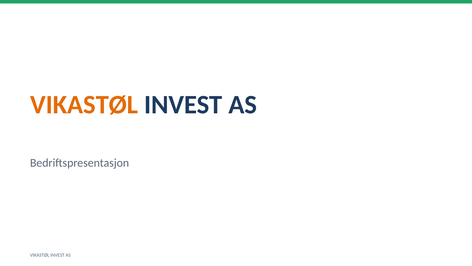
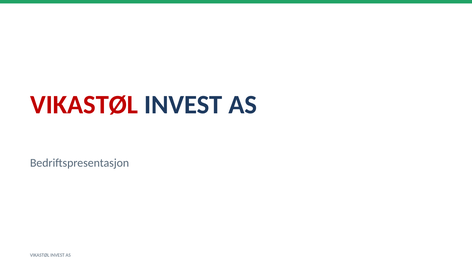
VIKASTØL colour: orange -> red (84, 105)
